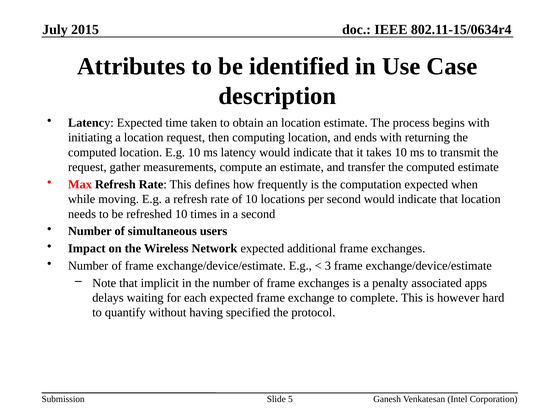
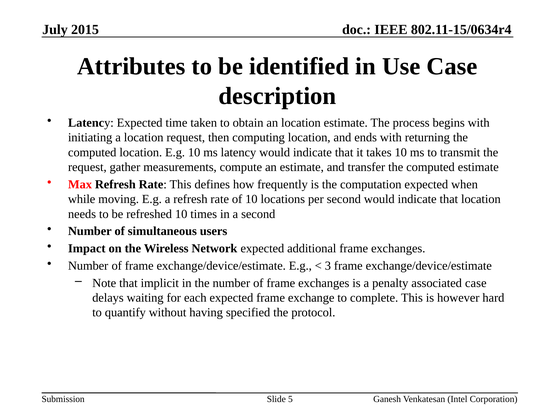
associated apps: apps -> case (476, 283)
